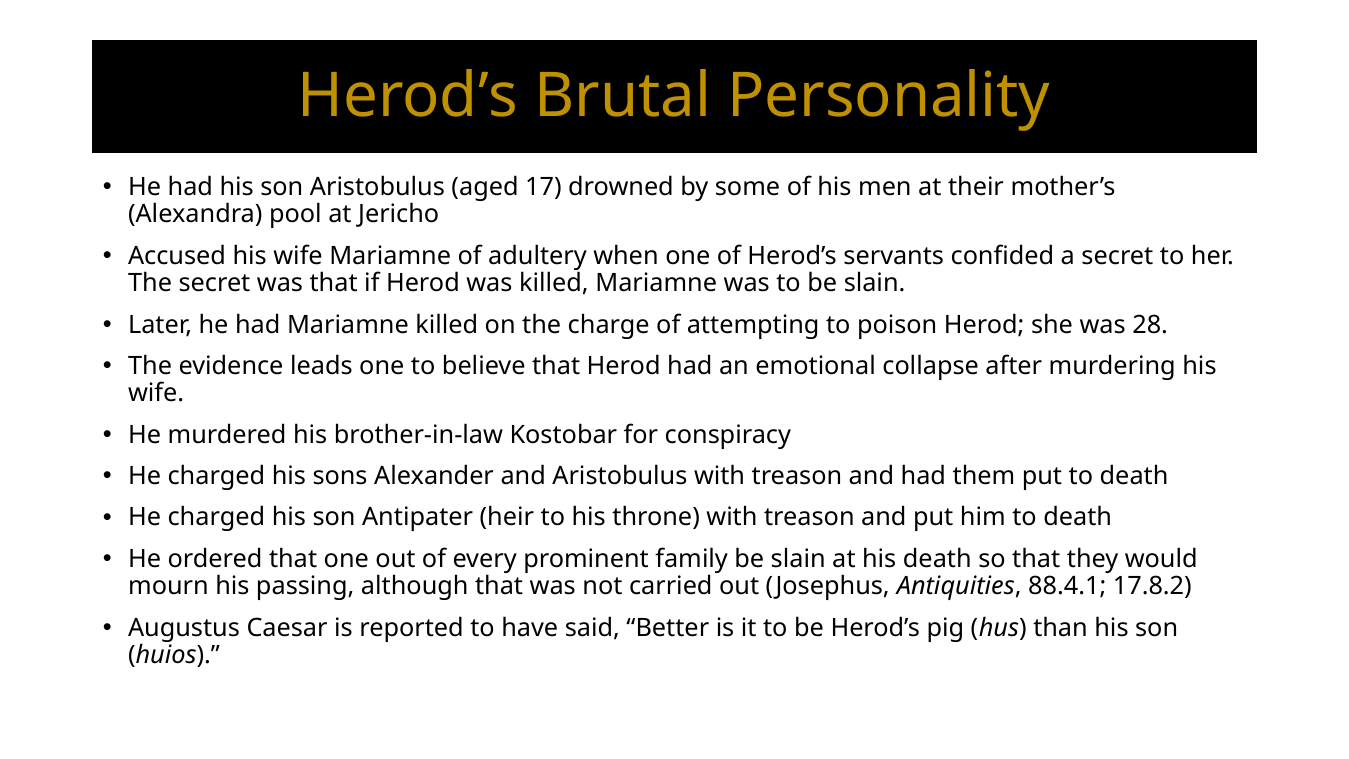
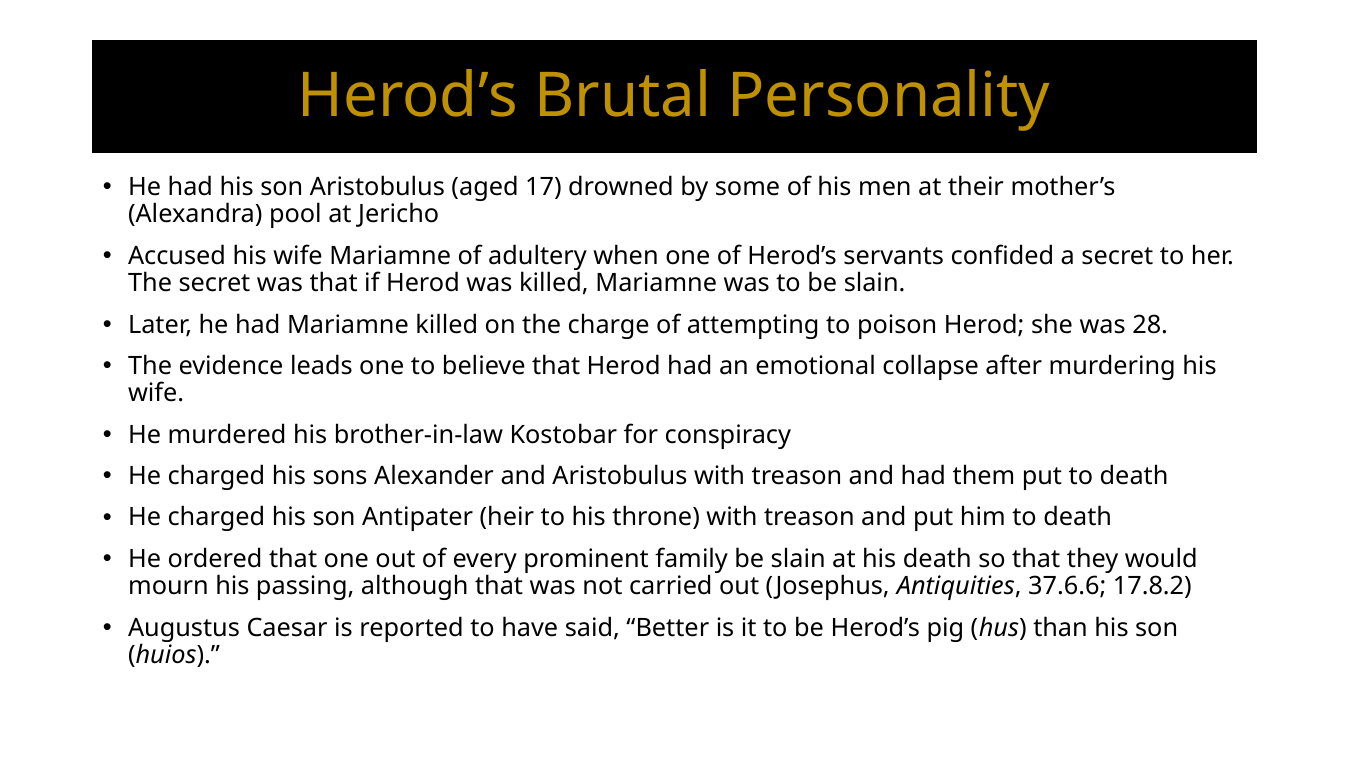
88.4.1: 88.4.1 -> 37.6.6 (1067, 586)
